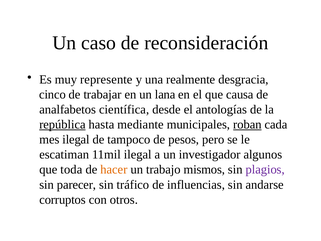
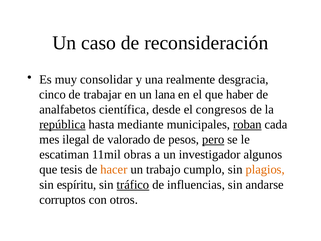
represente: represente -> consolidar (106, 80)
causa: causa -> haber (240, 95)
antologías: antologías -> congresos (221, 109)
tampoco: tampoco -> valorado (129, 139)
pero underline: none -> present (213, 139)
11mil ilegal: ilegal -> obras (138, 154)
toda: toda -> tesis (71, 169)
mismos: mismos -> cumplo (204, 169)
plagios colour: purple -> orange (265, 169)
parecer: parecer -> espíritu (77, 184)
tráfico underline: none -> present (133, 184)
